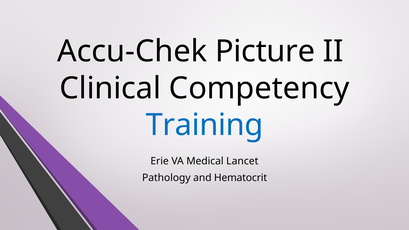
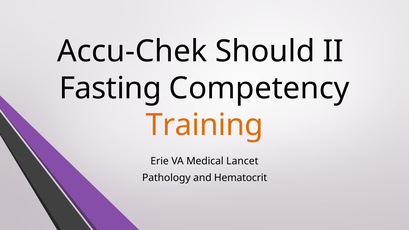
Picture: Picture -> Should (265, 52)
Clinical: Clinical -> Fasting (110, 88)
Training colour: blue -> orange (205, 125)
